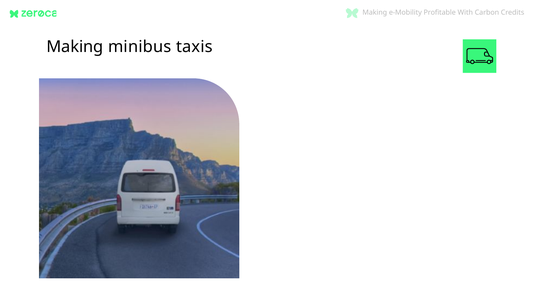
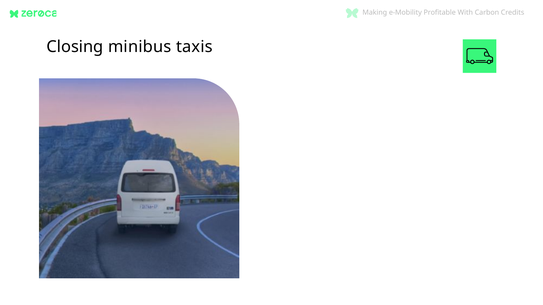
Making: Making -> Closing (75, 47)
